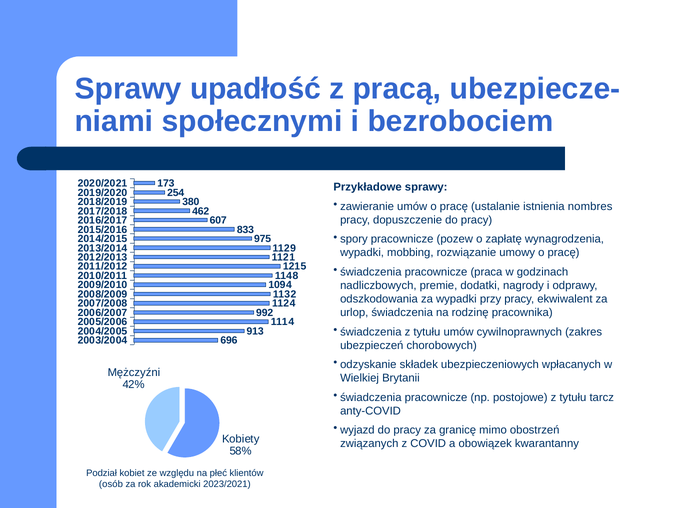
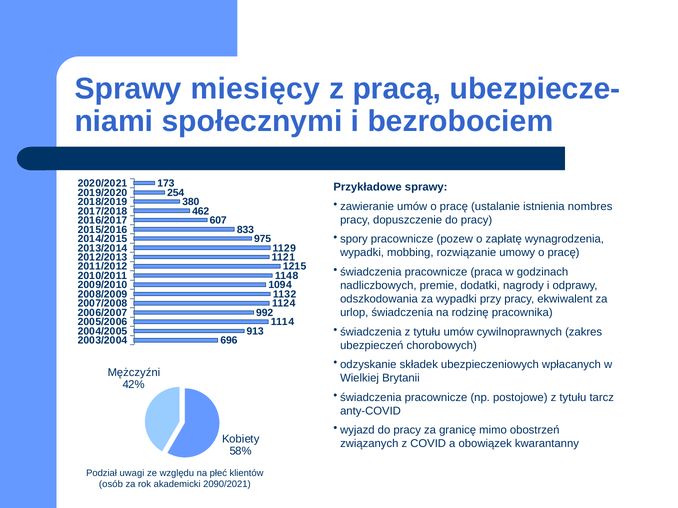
upadłość: upadłość -> miesięcy (255, 89)
kobiet: kobiet -> uwagi (132, 473)
2023/2021: 2023/2021 -> 2090/2021 (227, 485)
